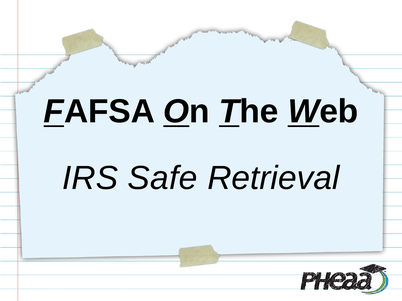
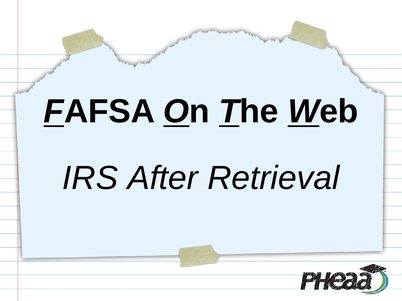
Safe: Safe -> After (163, 179)
